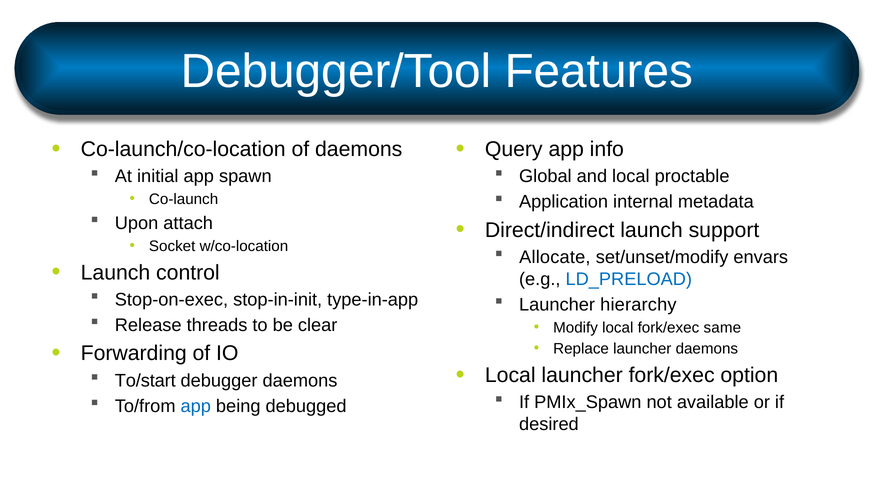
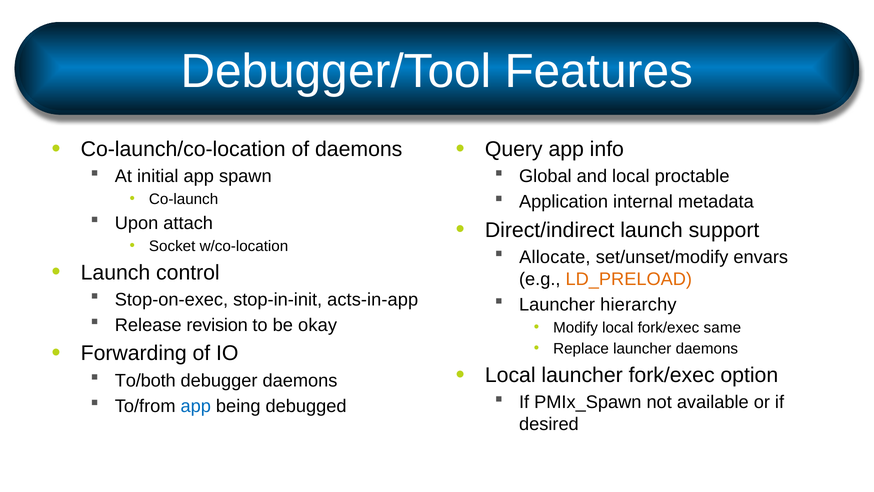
LD_PRELOAD colour: blue -> orange (629, 279)
type-in-app: type-in-app -> acts-in-app (373, 300)
threads: threads -> revision (217, 325)
clear: clear -> okay (318, 325)
To/start: To/start -> To/both (145, 380)
